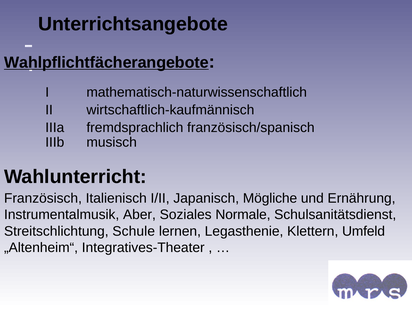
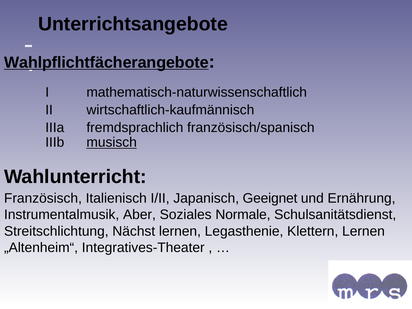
musisch underline: none -> present (112, 142)
Mögliche: Mögliche -> Geeignet (270, 198)
Schule: Schule -> Nächst (134, 231)
Klettern Umfeld: Umfeld -> Lernen (363, 231)
